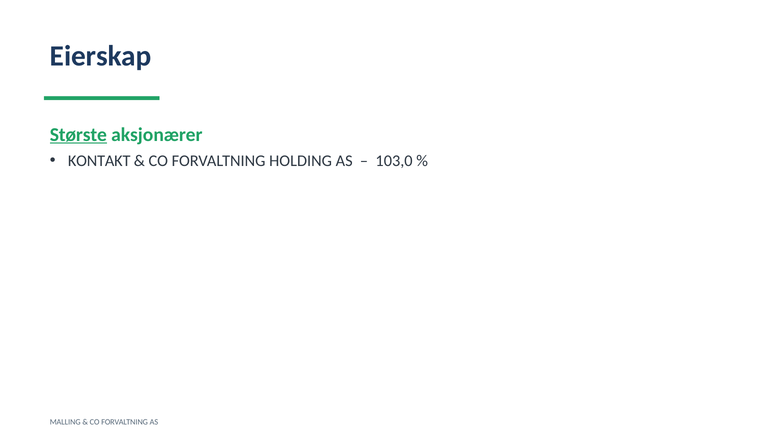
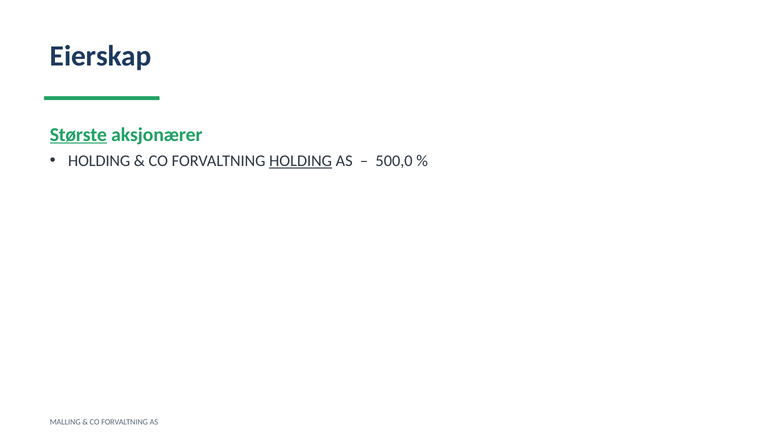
KONTAKT: KONTAKT -> HOLDING (99, 161)
HOLDING underline: none -> present (301, 161)
103,0: 103,0 -> 500,0 (394, 161)
